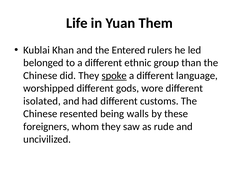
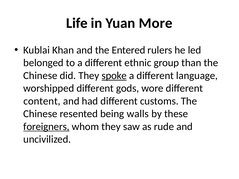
Them: Them -> More (156, 23)
isolated: isolated -> content (42, 101)
foreigners underline: none -> present (46, 127)
